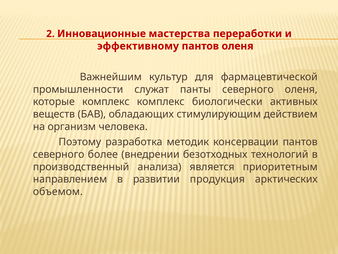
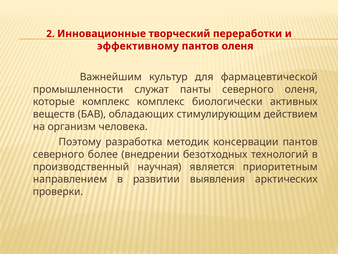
мастерства: мастерства -> творческий (179, 34)
анализа: анализа -> научная (159, 167)
продукция: продукция -> выявления (217, 179)
объемом: объемом -> проверки (58, 191)
